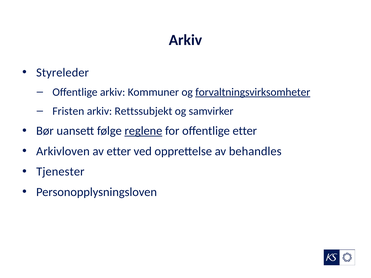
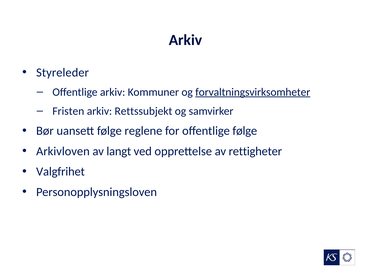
reglene underline: present -> none (143, 131)
offentlige etter: etter -> følge (245, 131)
av etter: etter -> langt (119, 151)
behandles: behandles -> rettigheter (255, 151)
Tjenester: Tjenester -> Valgfrihet (60, 172)
